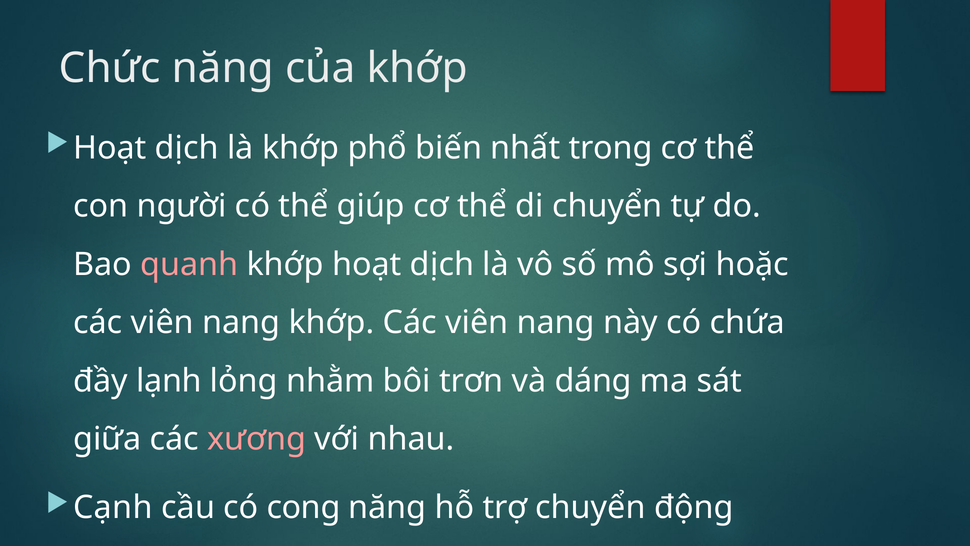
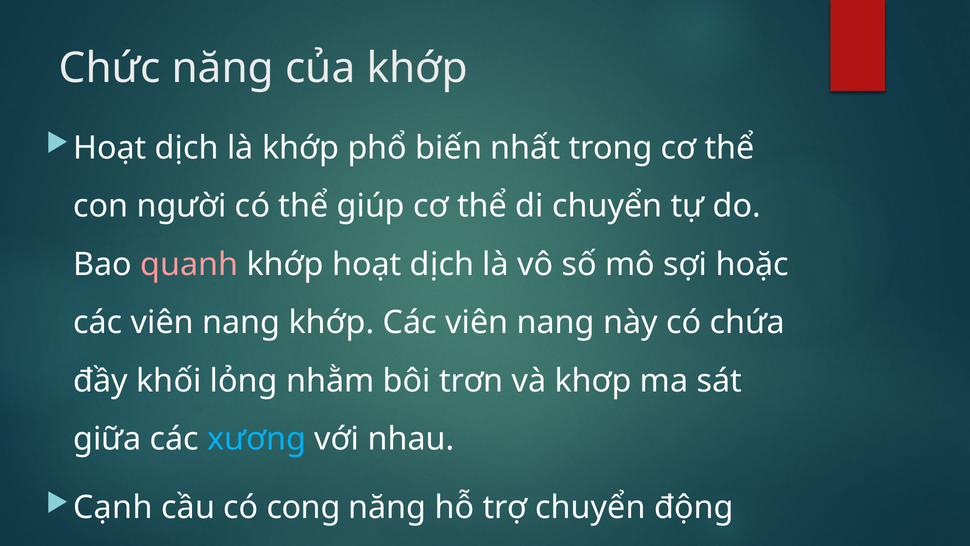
lạnh: lạnh -> khối (169, 381)
dáng: dáng -> khơp (593, 381)
xương colour: pink -> light blue (257, 439)
